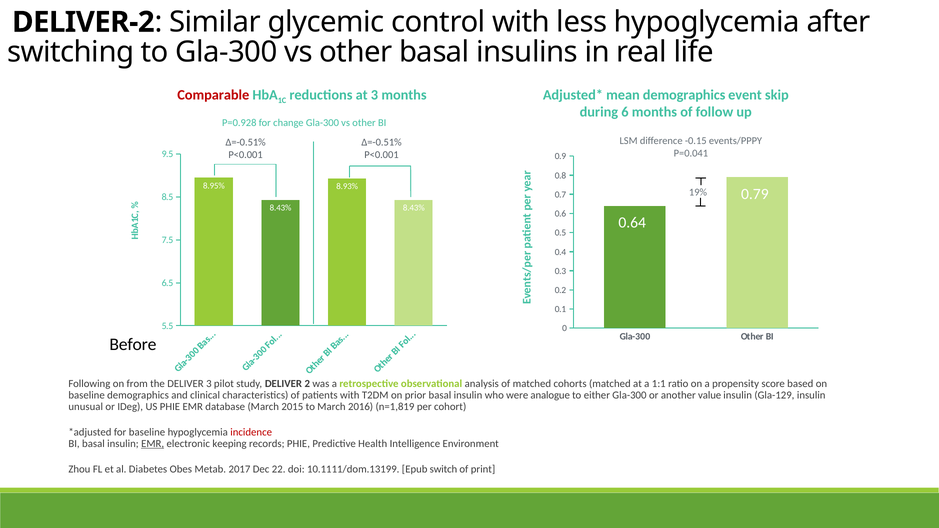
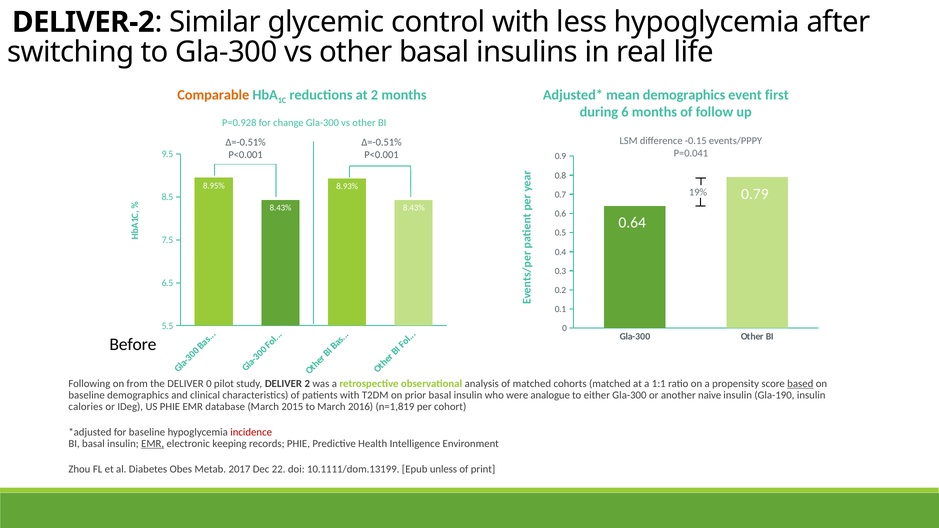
Comparable colour: red -> orange (213, 95)
at 3: 3 -> 2 (374, 95)
skip: skip -> first (777, 95)
DELIVER 3: 3 -> 0 (209, 384)
based underline: none -> present (800, 384)
value: value -> naive (710, 395)
Gla-129: Gla-129 -> Gla-190 (774, 395)
unusual: unusual -> calories (86, 407)
switch: switch -> unless (443, 469)
